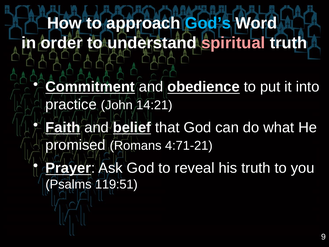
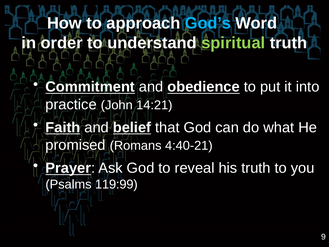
spiritual colour: pink -> light green (233, 43)
4:71-21: 4:71-21 -> 4:40-21 (189, 145)
119:51: 119:51 -> 119:99 (116, 184)
